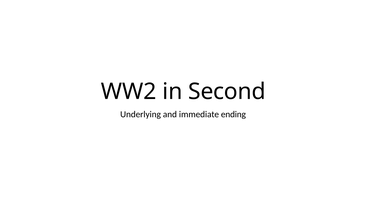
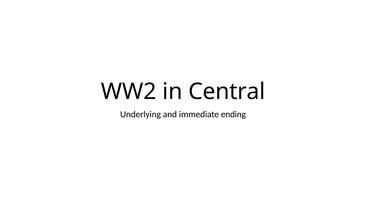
Second: Second -> Central (227, 91)
